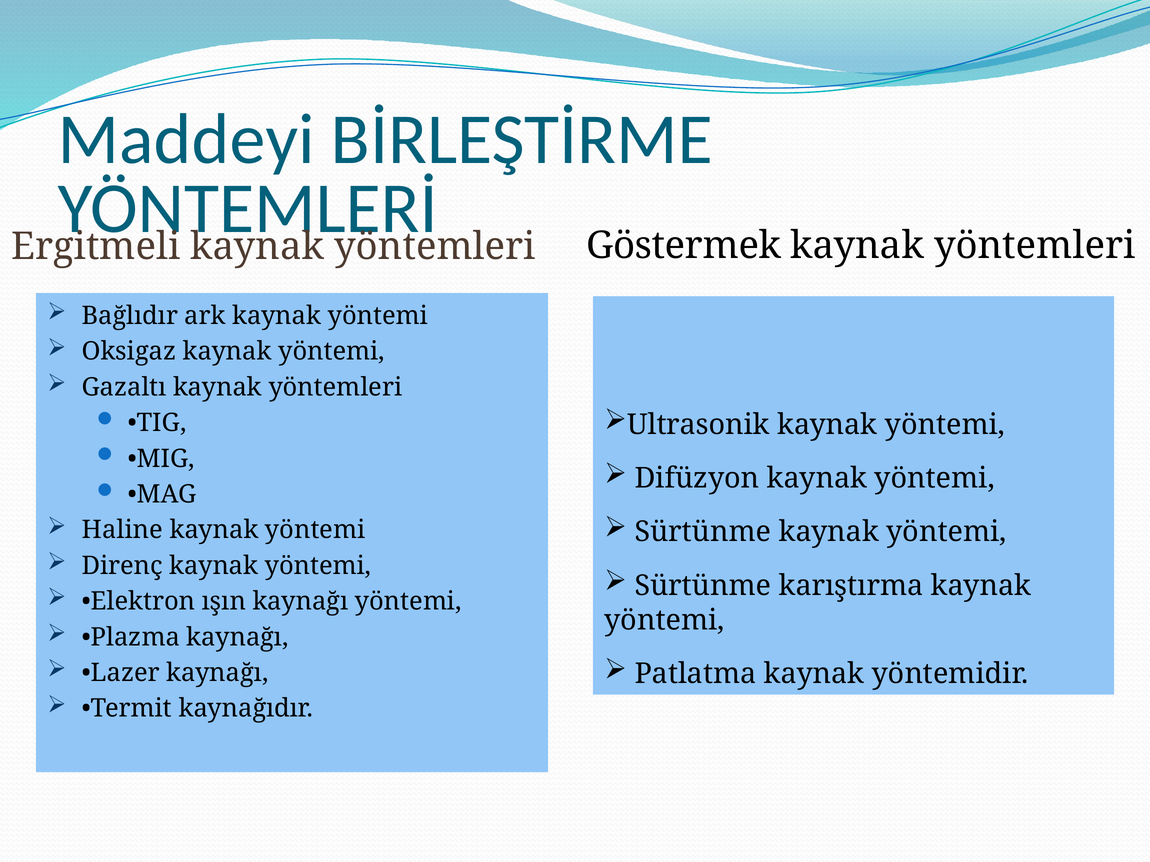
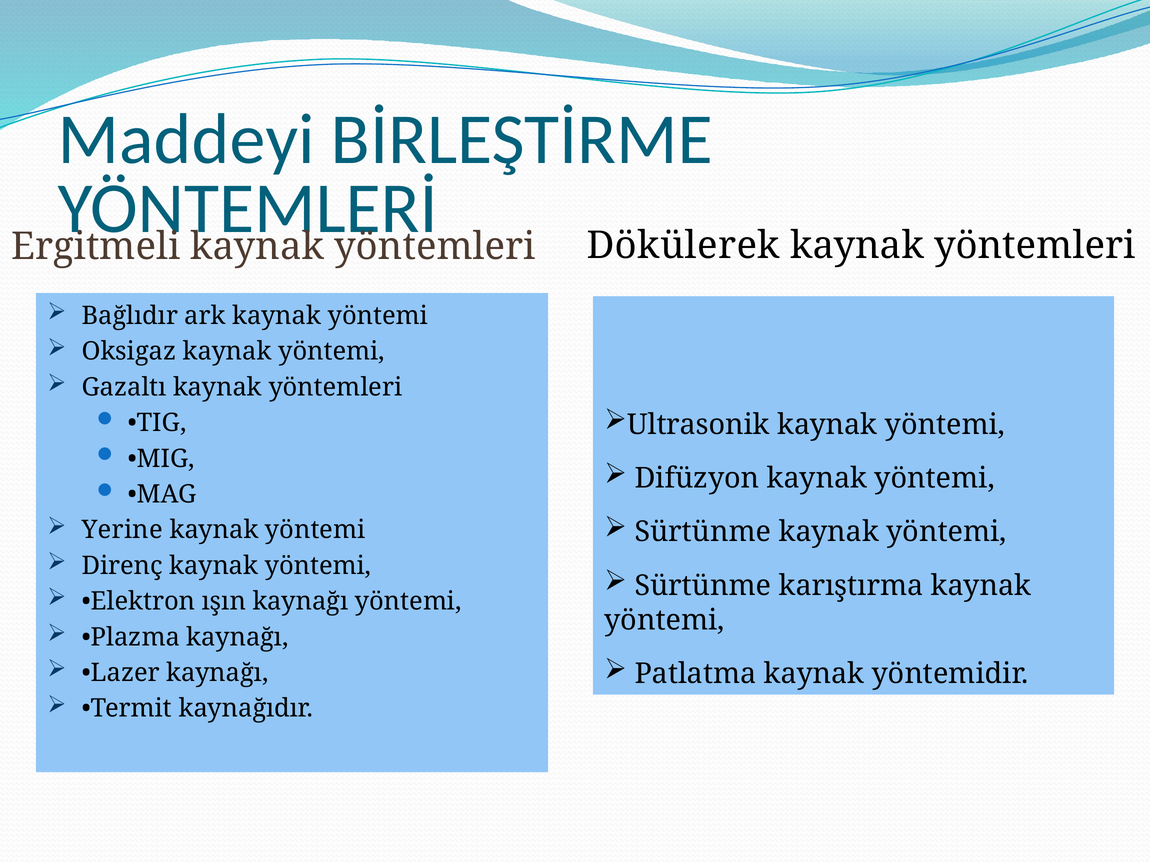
Göstermek: Göstermek -> Dökülerek (683, 246)
Haline: Haline -> Yerine (122, 530)
